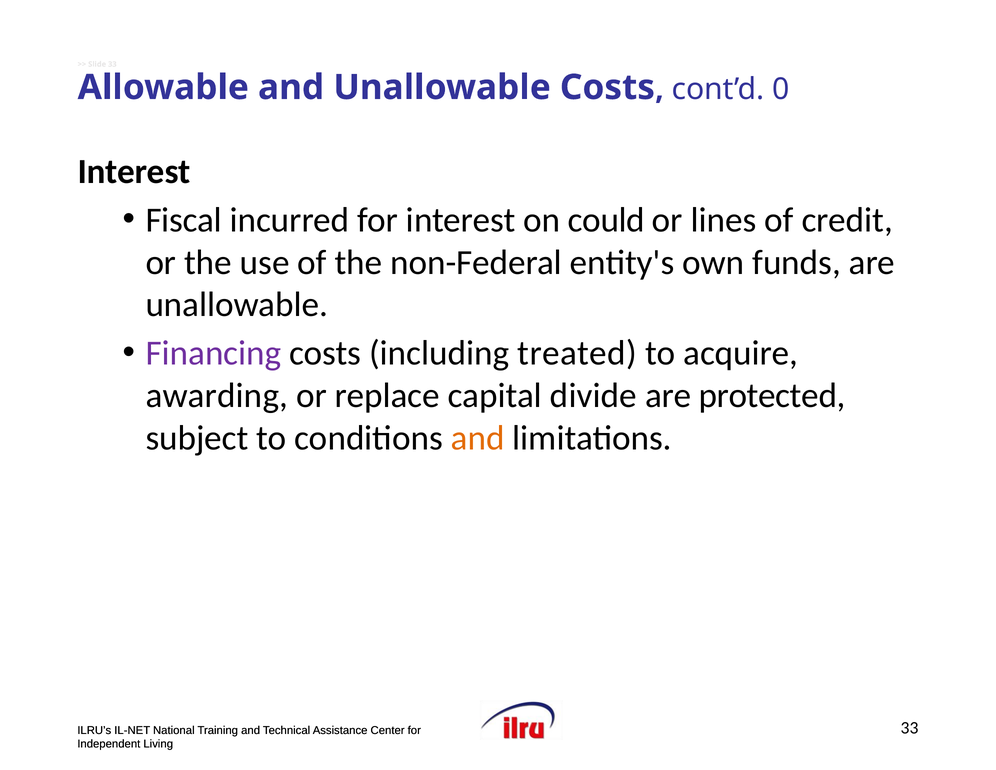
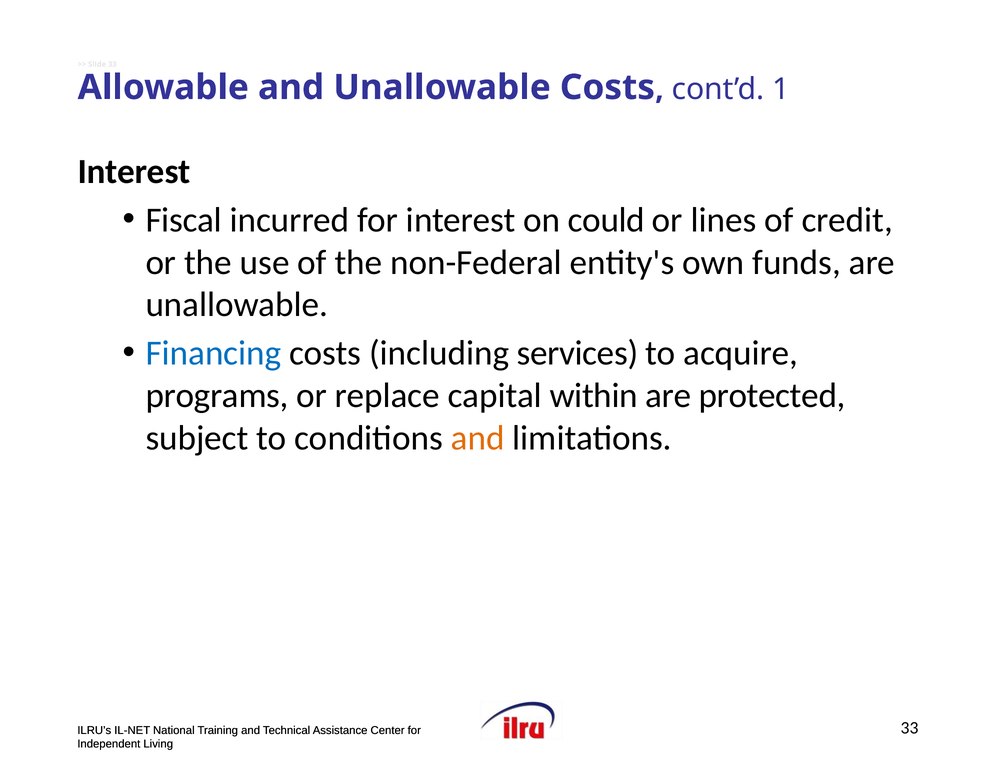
0: 0 -> 1 (781, 89)
Financing colour: purple -> blue (213, 353)
treated: treated -> services (577, 353)
awarding: awarding -> programs (217, 395)
divide: divide -> within (594, 395)
